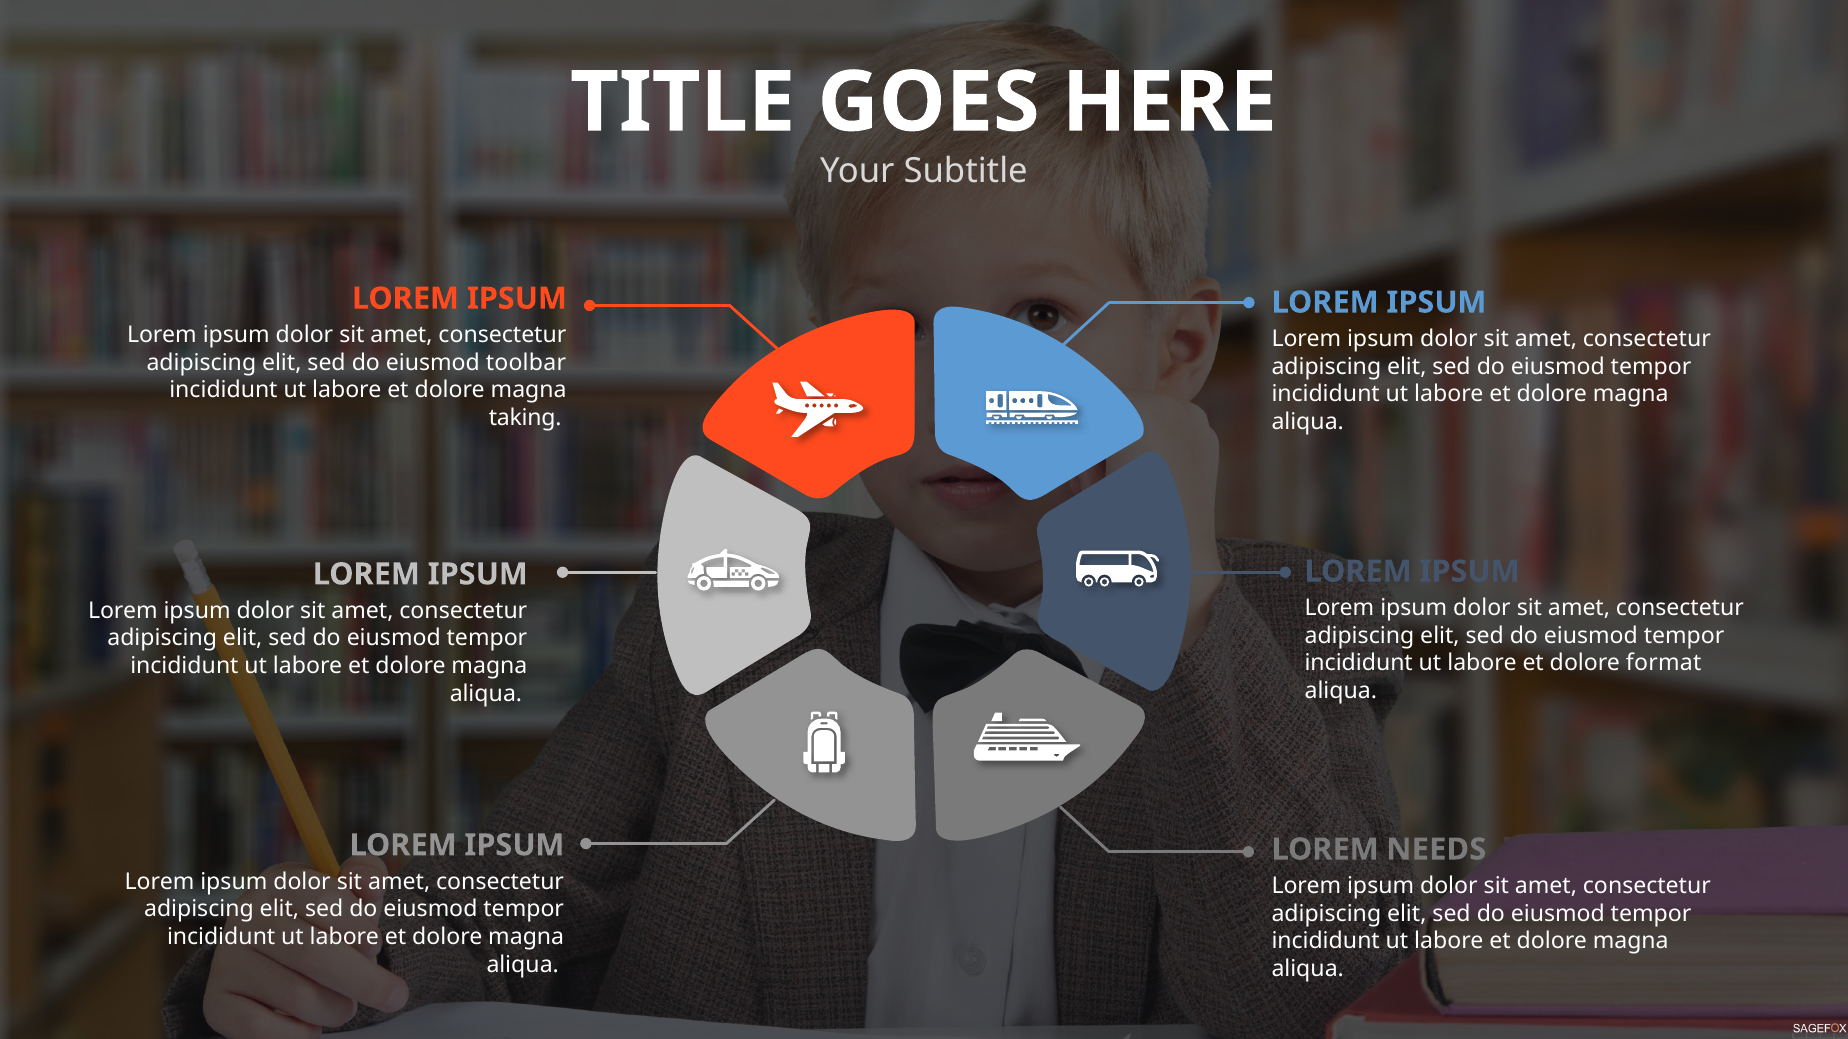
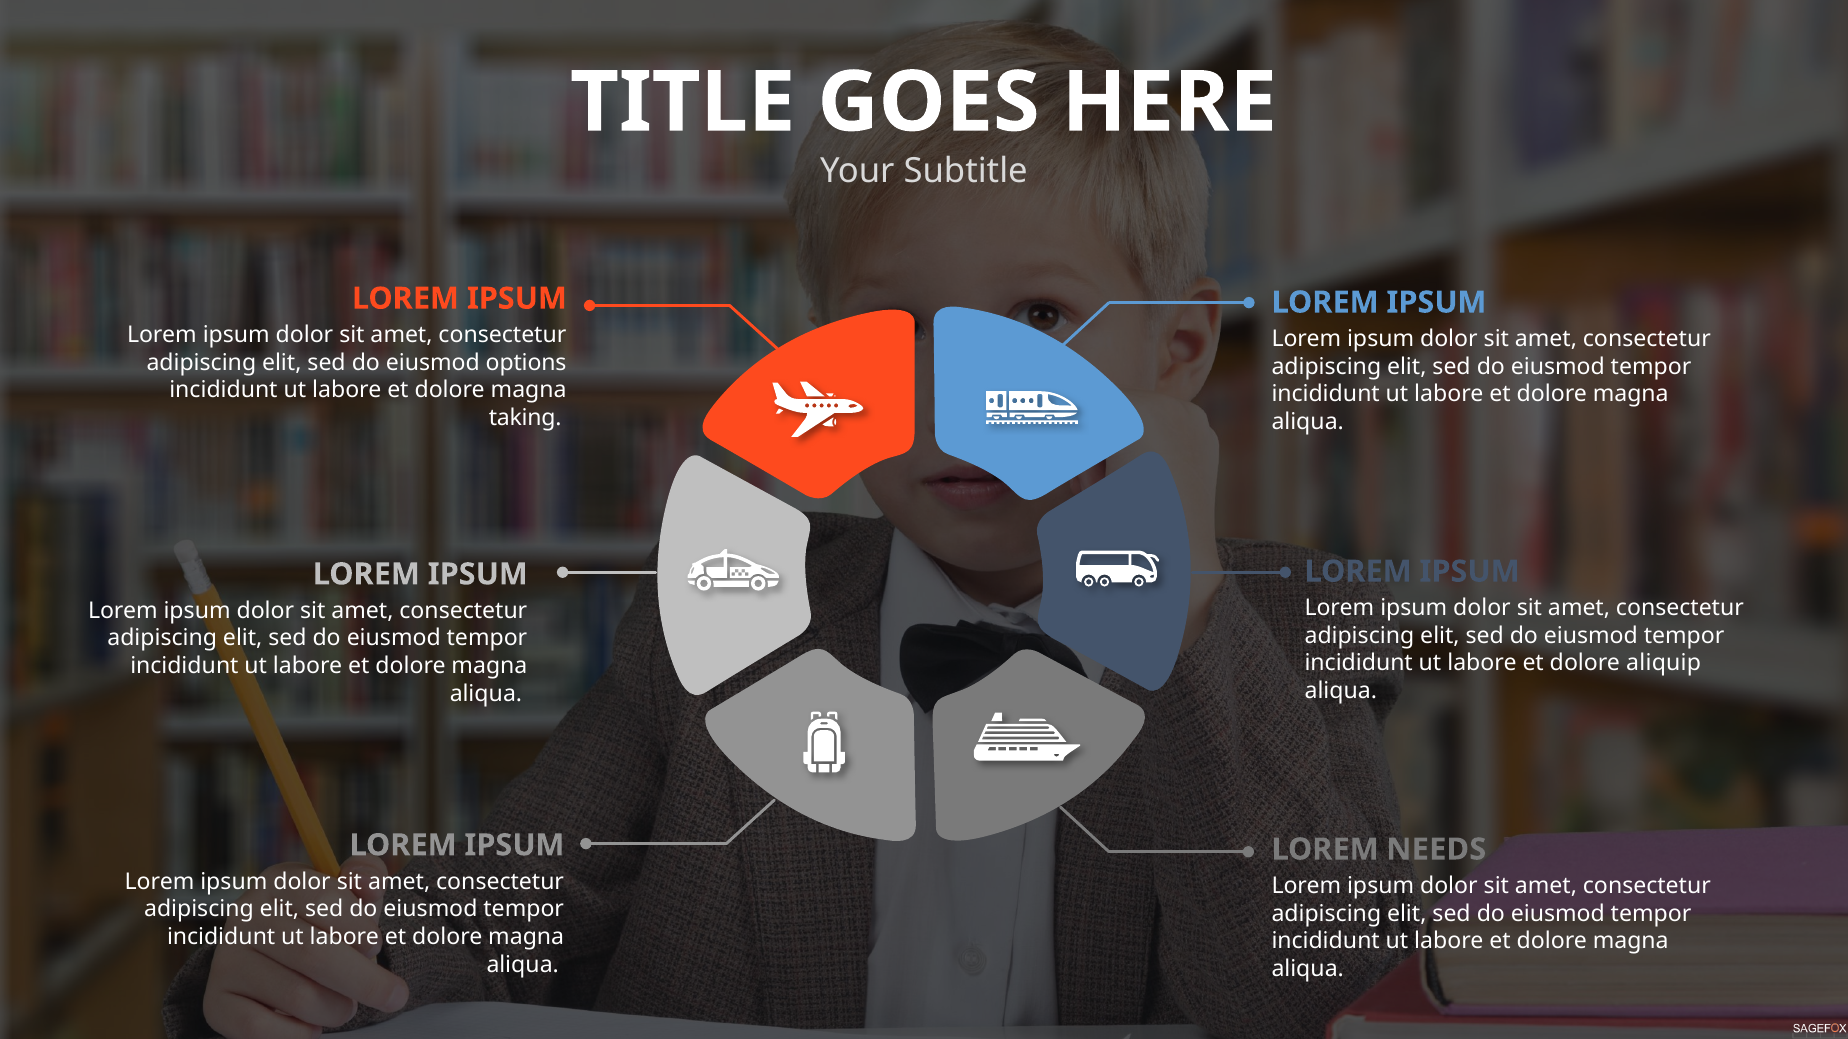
toolbar: toolbar -> options (526, 363)
format: format -> aliquip (1664, 664)
